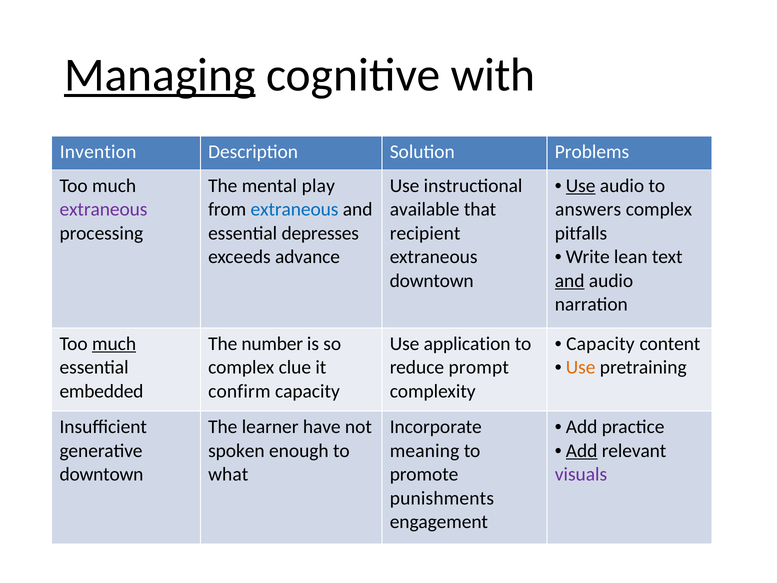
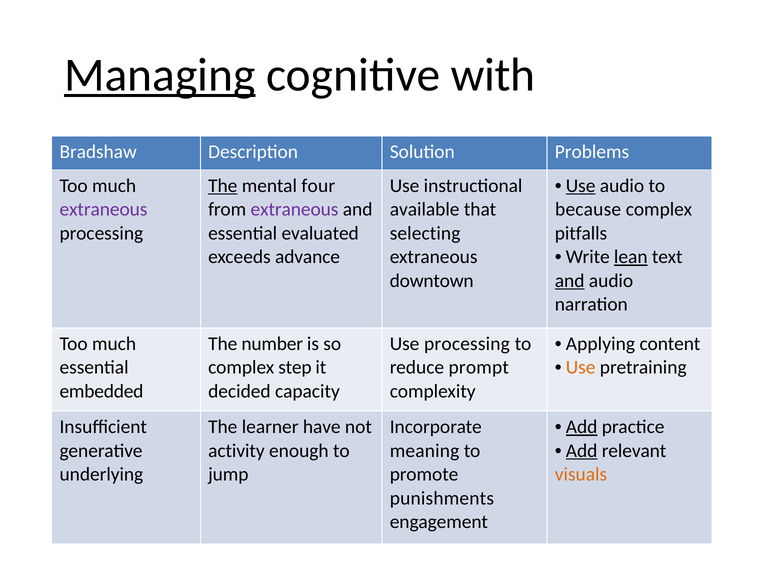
Invention: Invention -> Bradshaw (98, 152)
The underline: none -> present (223, 186)
play: play -> four (318, 186)
extraneous colour: blue -> purple (295, 209)
answers: answers -> because (588, 209)
depresses: depresses -> evaluated (320, 233)
recipient: recipient -> selecting (425, 233)
lean underline: none -> present (631, 257)
Capacity: Capacity -> Applying (600, 344)
much underline: present -> none (114, 344)
Use application: application -> processing (467, 344)
clue: clue -> step (295, 367)
confirm: confirm -> decided (239, 391)
Add underline: none -> present (582, 427)
spoken: spoken -> activity (236, 450)
downtown: downtown -> underlying (101, 474)
what: what -> jump (228, 474)
visuals colour: purple -> orange (581, 474)
